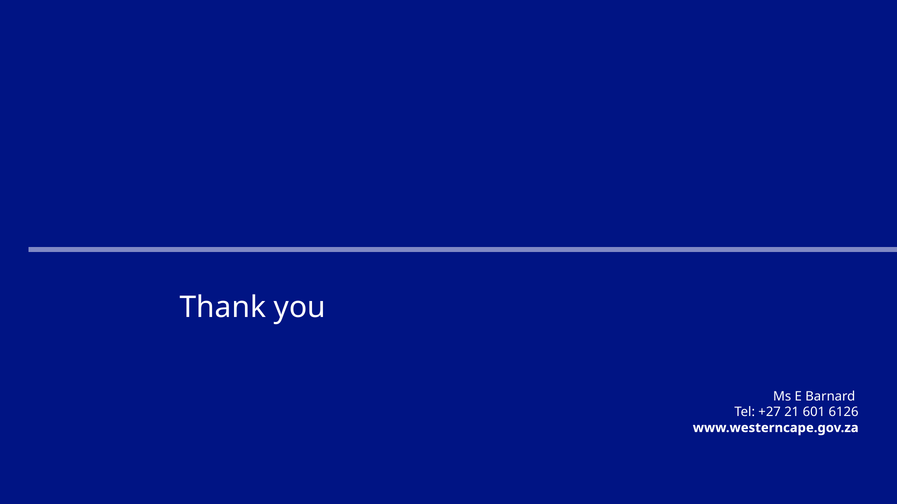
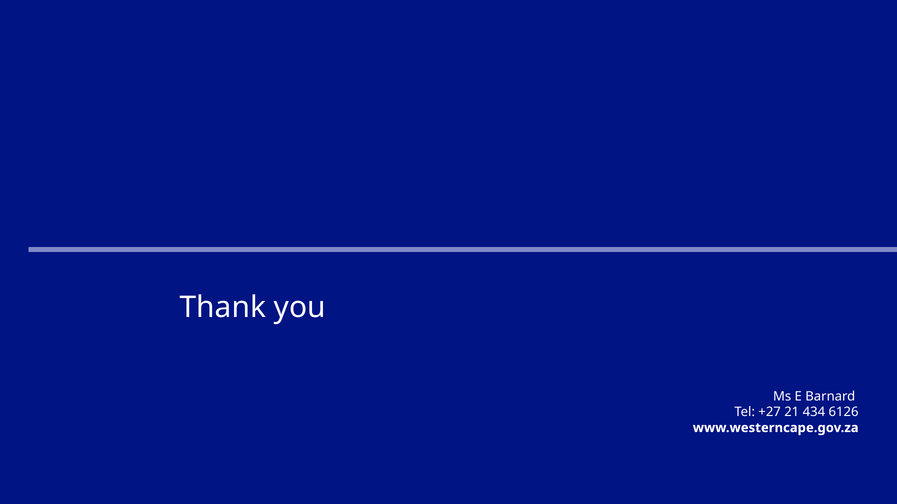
601: 601 -> 434 (814, 413)
